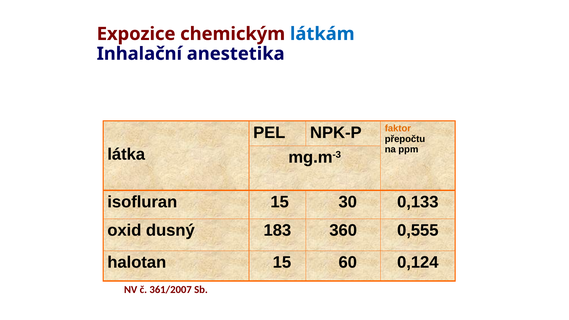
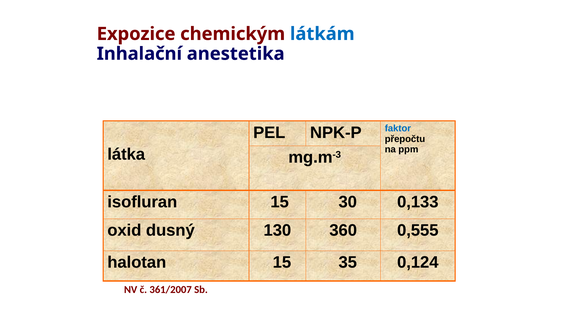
faktor colour: orange -> blue (398, 128)
183: 183 -> 130 (277, 231)
60: 60 -> 35 (348, 263)
